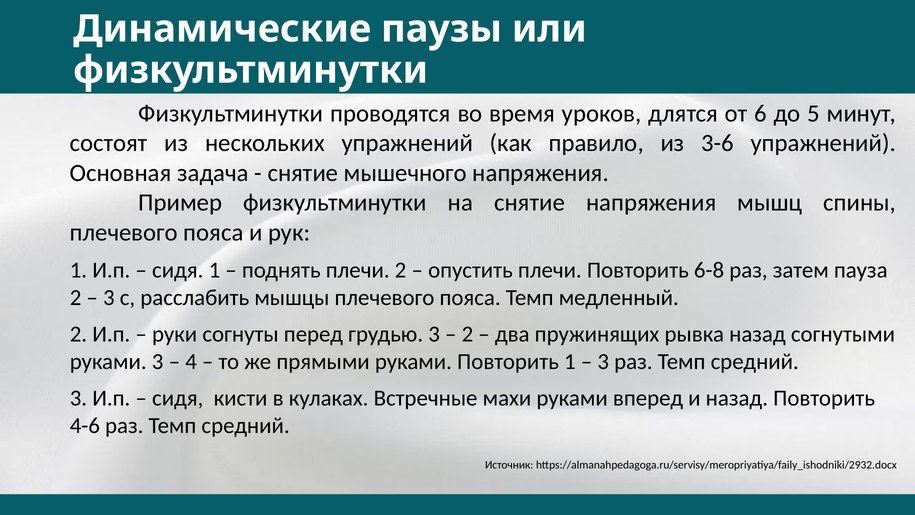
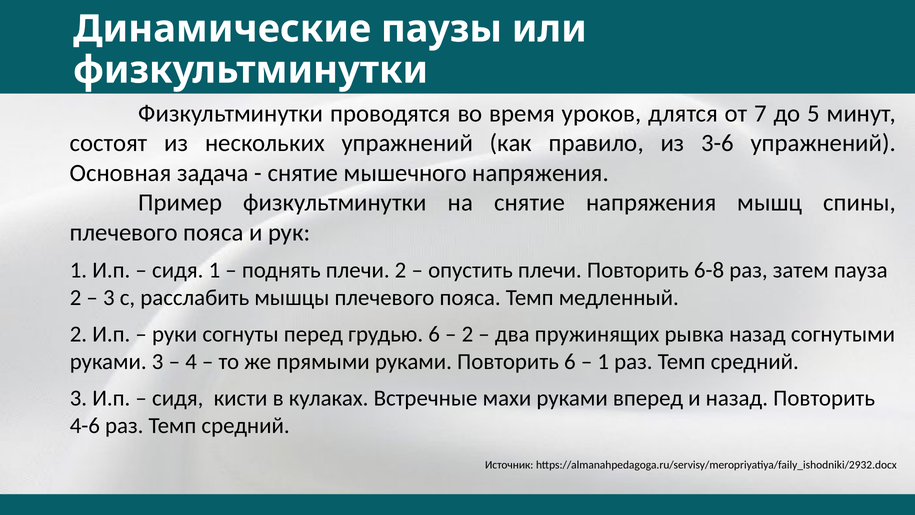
6: 6 -> 7 (761, 113)
грудью 3: 3 -> 6 (434, 334)
Повторить 1: 1 -> 6 (570, 361)
3: 3 -> 1 (603, 361)
